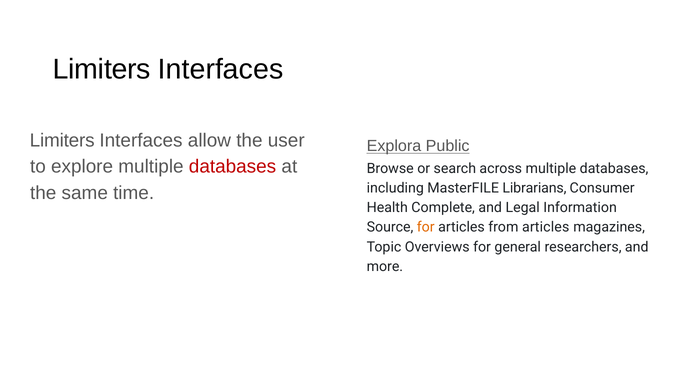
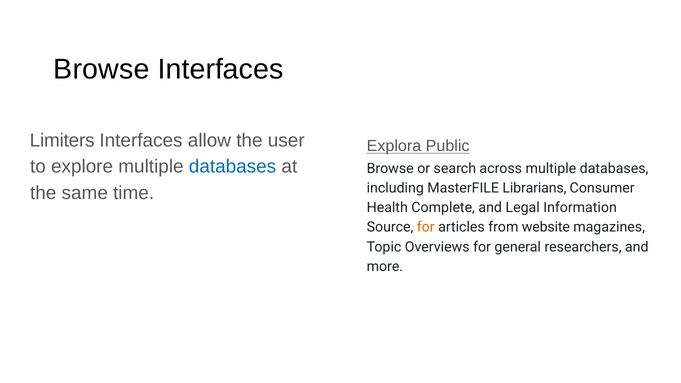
Limiters: Limiters -> Browse (101, 69)
databases colour: red -> blue (233, 167)
from articles: articles -> website (546, 227)
